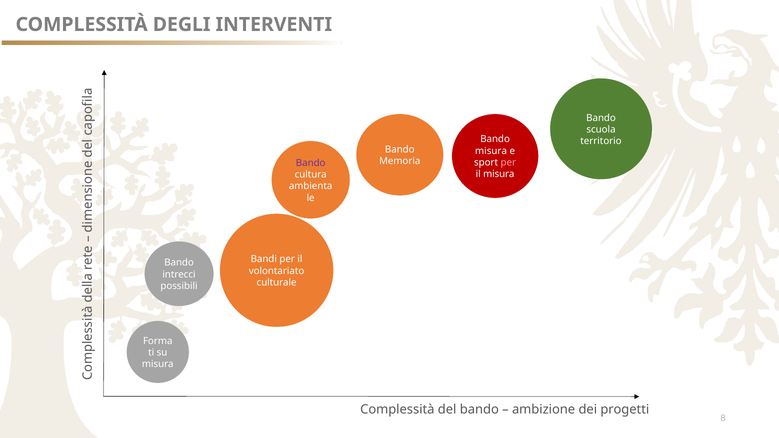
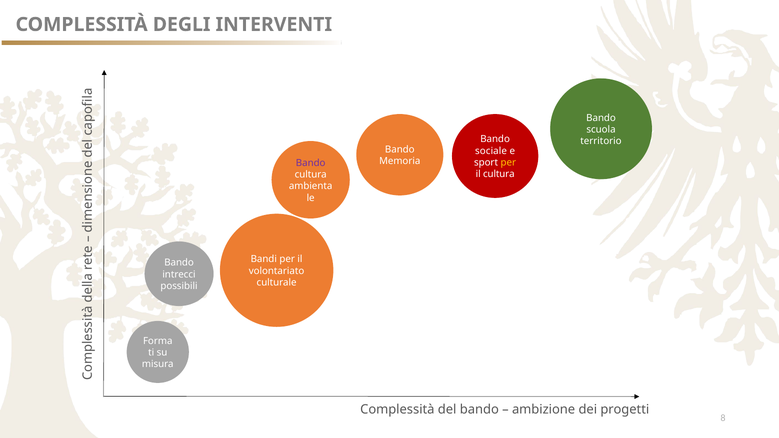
misura: misura -> sociale (491, 151)
per colour: pink -> yellow (508, 163)
il misura: misura -> cultura (499, 174)
